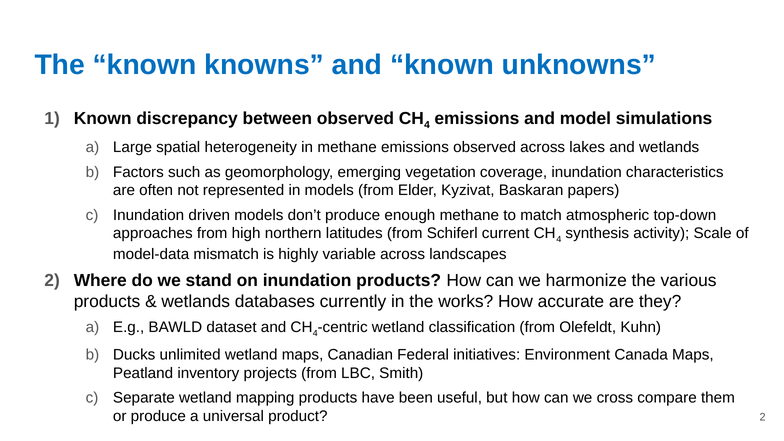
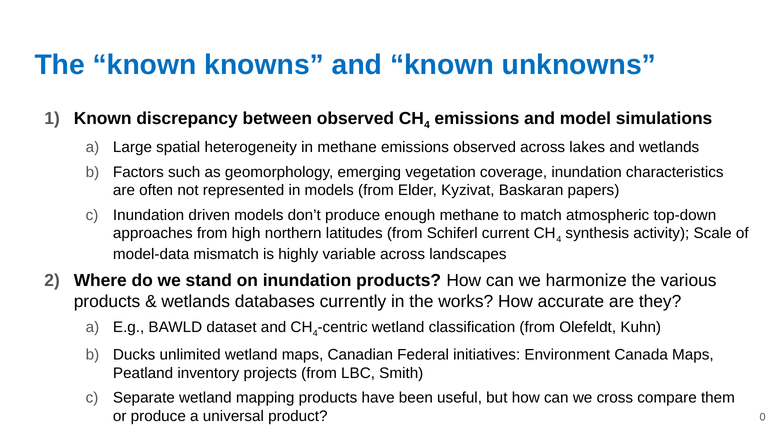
product 2: 2 -> 0 (763, 417)
